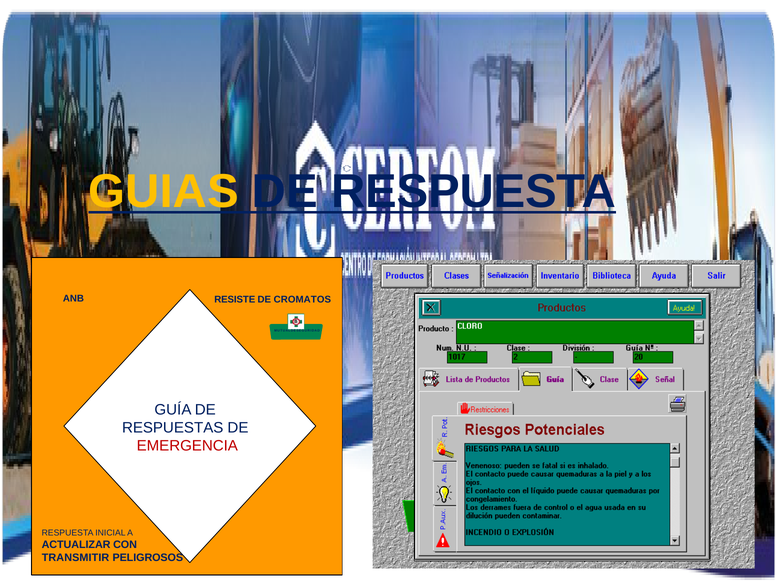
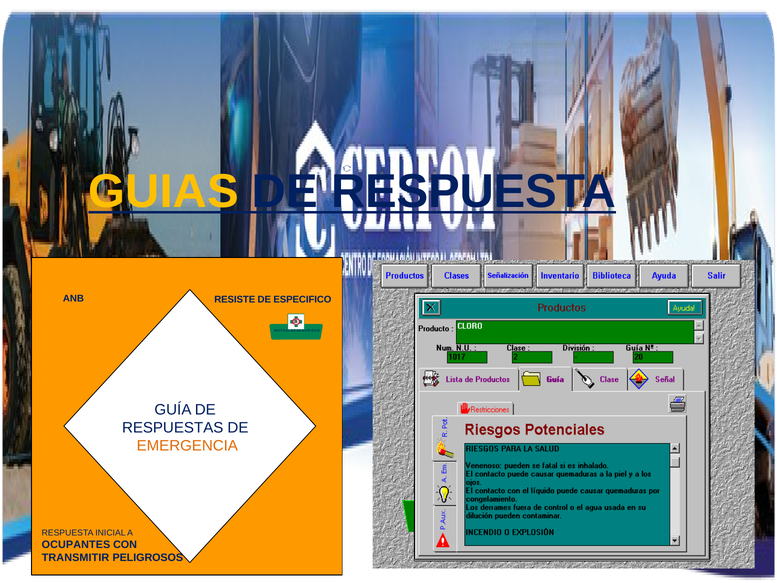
CROMATOS: CROMATOS -> ESPECIFICO (302, 300)
EMERGENCIA colour: red -> orange (187, 446)
ACTUALIZAR: ACTUALIZAR -> OCUPANTES (76, 545)
